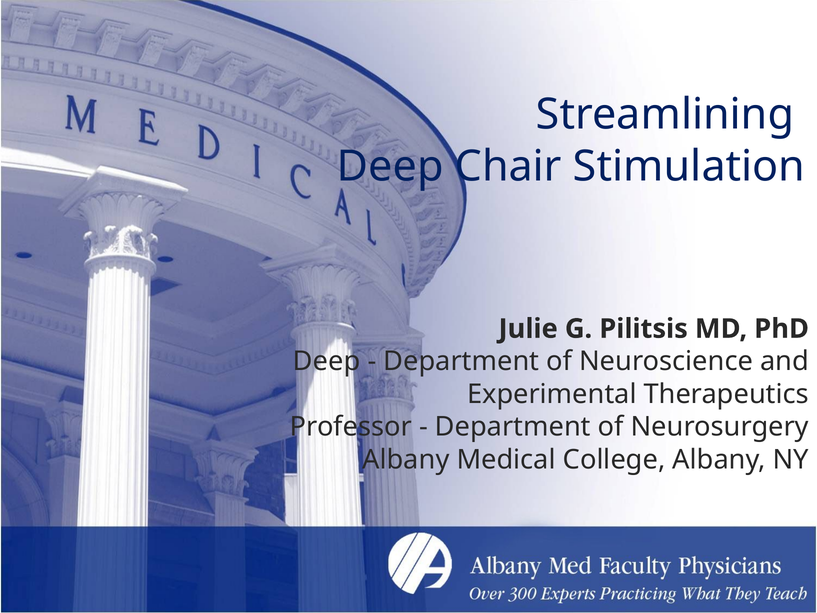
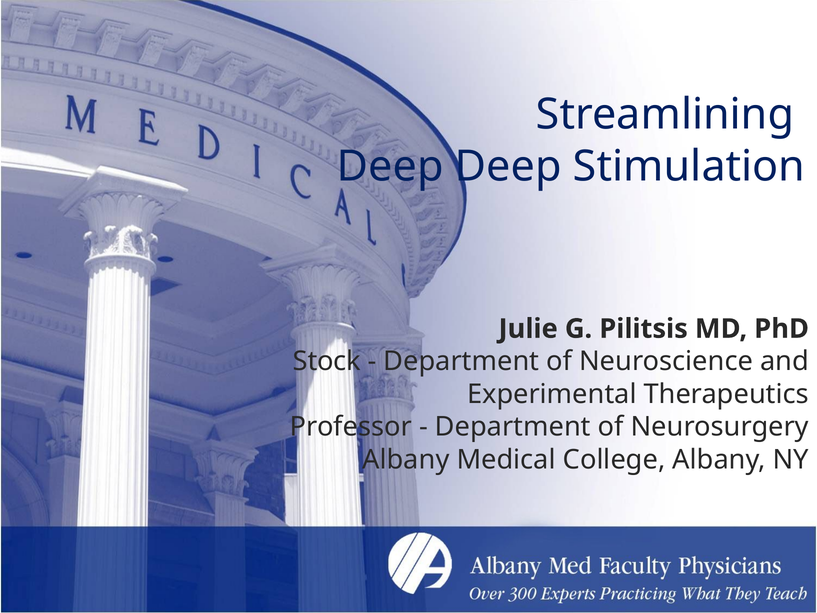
Deep Chair: Chair -> Deep (508, 166)
Deep: Deep -> Stock (327, 361)
